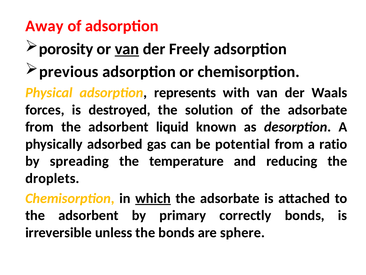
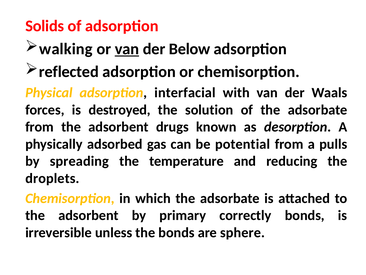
Away: Away -> Solids (45, 26)
porosity: porosity -> walking (66, 49)
Freely: Freely -> Below (190, 49)
previous: previous -> reflected (69, 72)
represents: represents -> interfacial (185, 93)
liquid: liquid -> drugs (172, 127)
ratio: ratio -> pulls (333, 144)
which underline: present -> none (153, 198)
